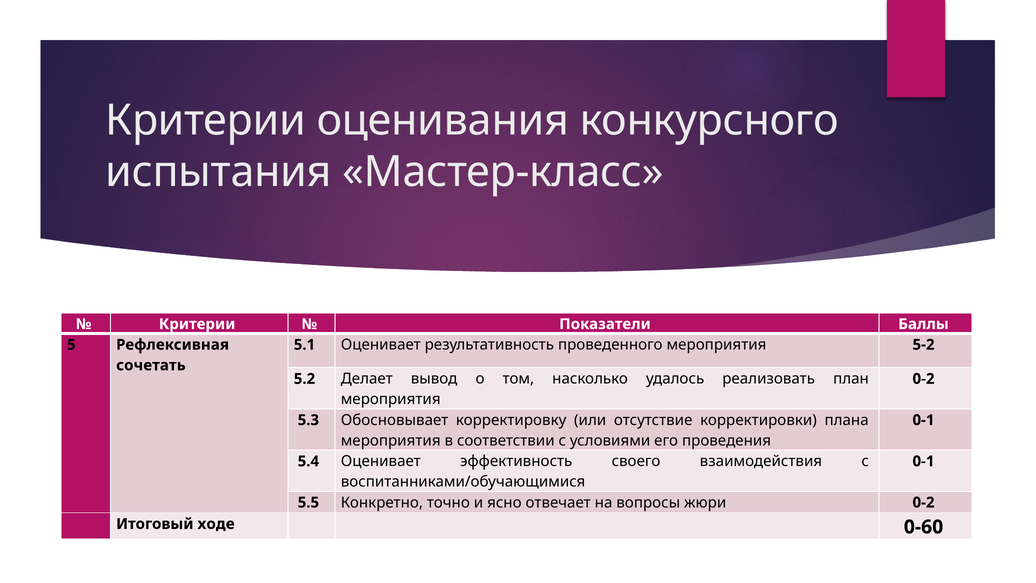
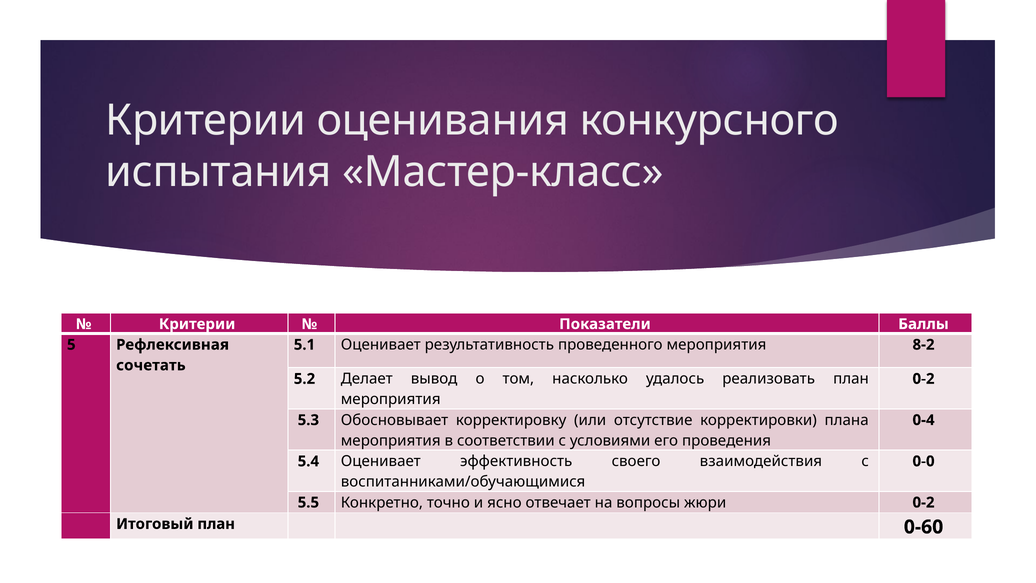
5-2: 5-2 -> 8-2 (924, 345)
0-1: 0-1 -> 0-4 (924, 420)
0-1: 0-1 -> 0-0 (924, 461)
Итоговый ходе: ходе -> план (216, 524)
